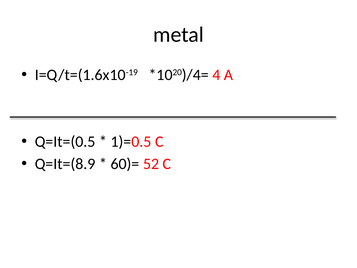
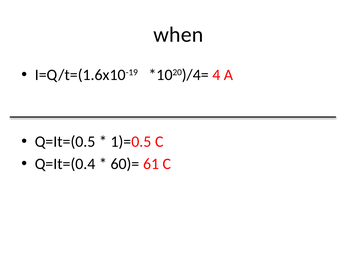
metal: metal -> when (178, 35)
Q=It=(8.9: Q=It=(8.9 -> Q=It=(0.4 (65, 164)
52: 52 -> 61 (151, 164)
